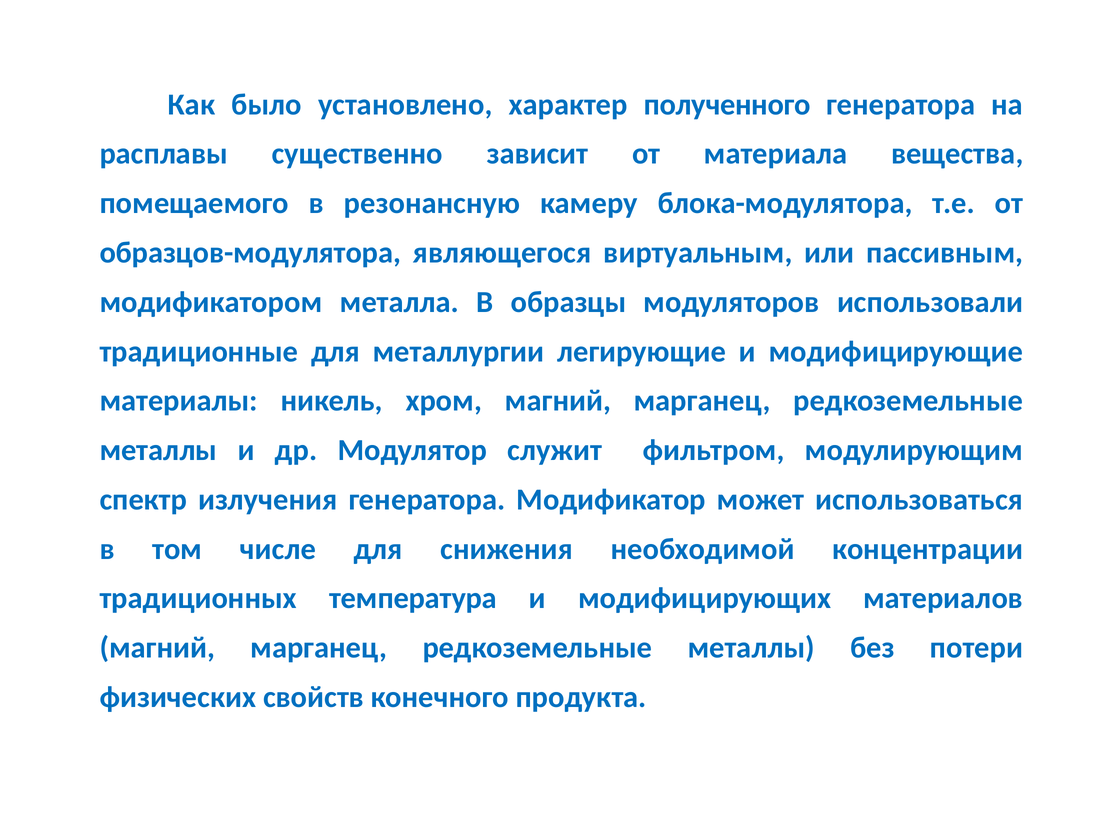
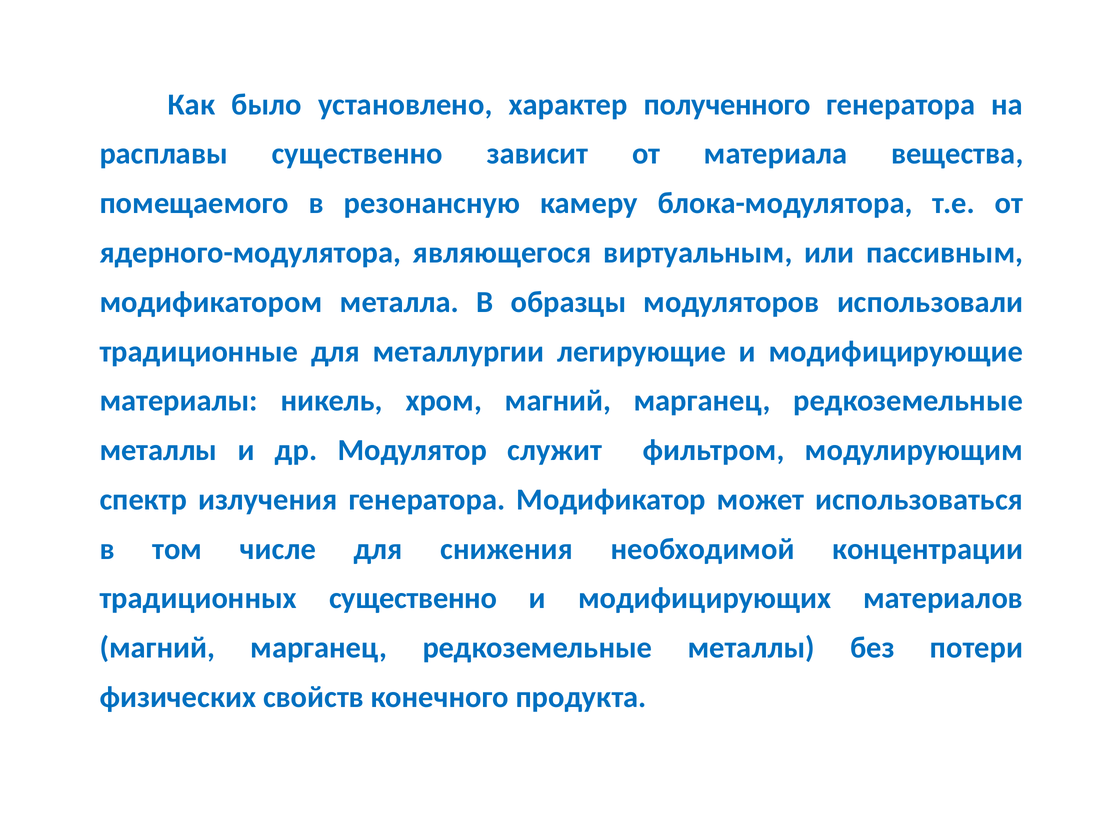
образцов-модулятора: образцов-модулятора -> ядерного-модулятора (250, 253)
традиционных температура: температура -> существенно (413, 598)
